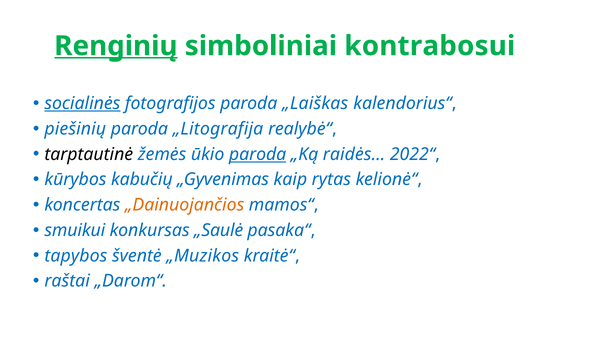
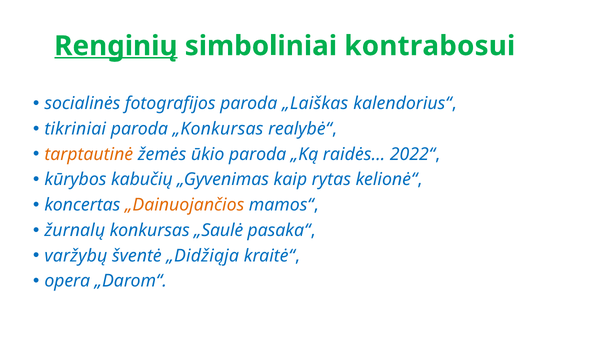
socialinės underline: present -> none (82, 104)
piešinių: piešinių -> tikriniai (75, 129)
„Litografija: „Litografija -> „Konkursas (218, 129)
tarptautinė colour: black -> orange (89, 154)
paroda underline: present -> none (258, 154)
smuikui: smuikui -> žurnalų (75, 231)
tapybos: tapybos -> varžybų (76, 256)
„Muzikos: „Muzikos -> „Didžiąja (203, 256)
raštai: raštai -> opera (67, 281)
